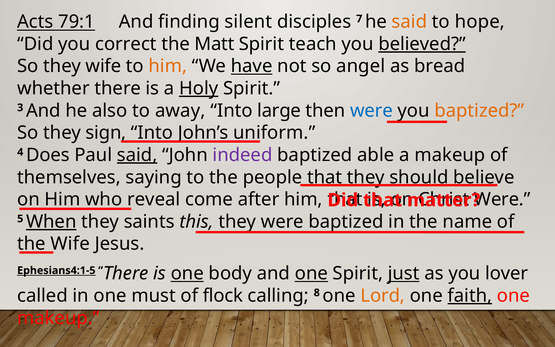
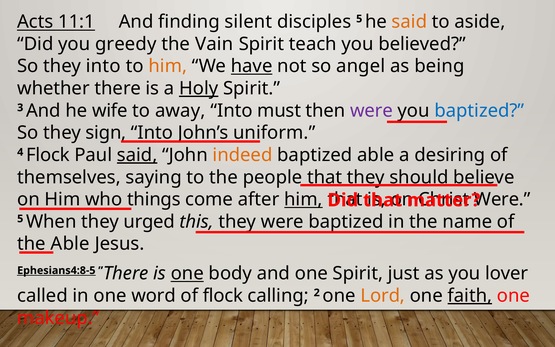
79:1: 79:1 -> 11:1 (76, 22)
disciples 7: 7 -> 5 (359, 19)
hope: hope -> aside (480, 22)
correct: correct -> greedy (126, 44)
Matt: Matt -> Vain (214, 44)
believed underline: present -> none (422, 44)
they wife: wife -> into (103, 66)
bread: bread -> being (439, 66)
also: also -> wife (110, 111)
large: large -> must (279, 111)
were colour: blue -> purple (372, 111)
baptized colour: orange -> blue (479, 111)
4 Does: Does -> Flock (48, 155)
indeed colour: purple -> orange (243, 155)
a makeup: makeup -> desiring (450, 155)
reveal: reveal -> things (154, 199)
him underline: none -> present (303, 199)
When underline: present -> none (51, 222)
saints: saints -> urged (149, 222)
Wife: Wife -> Able (70, 244)
Ephesians4:1-5: Ephesians4:1-5 -> Ephesians4:8-5 (56, 270)
one underline: present -> none (311, 273)
just underline: present -> none (404, 273)
must: must -> word (154, 296)
8: 8 -> 2 (317, 293)
